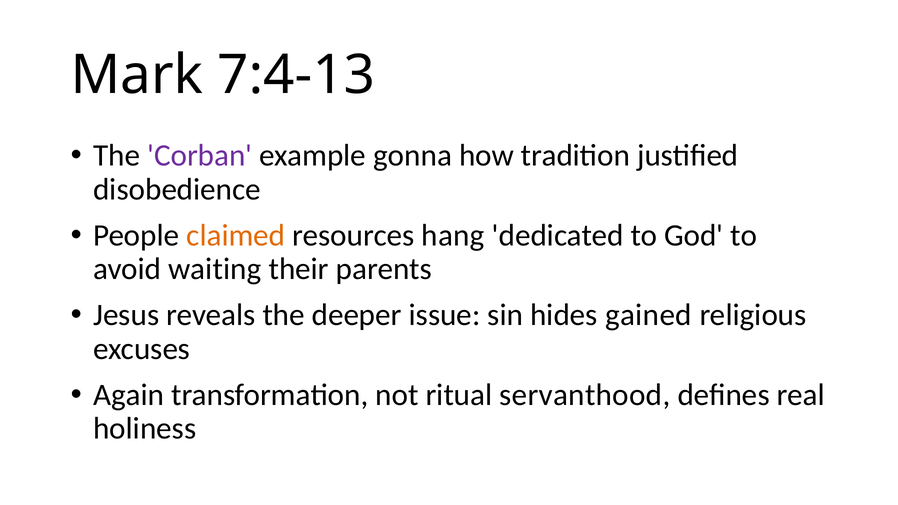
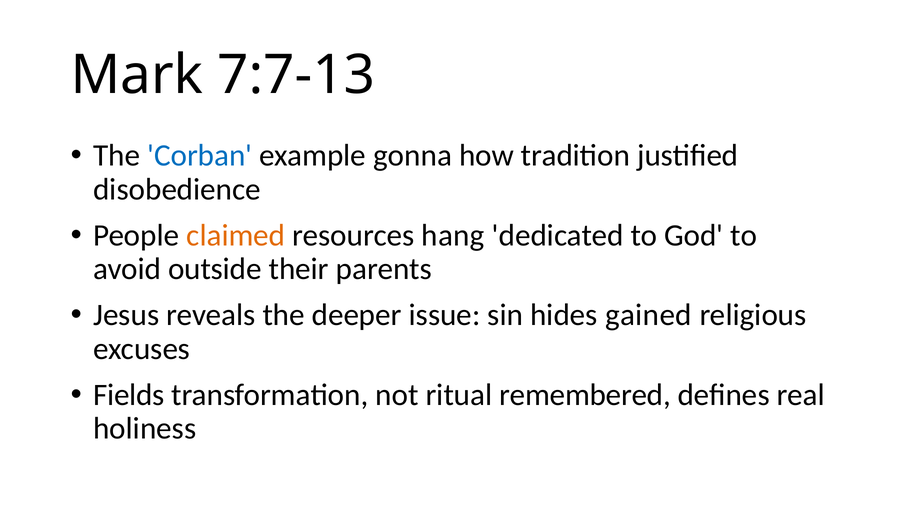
7:4-13: 7:4-13 -> 7:7-13 (296, 75)
Corban colour: purple -> blue (200, 156)
waiting: waiting -> outside (215, 269)
Again: Again -> Fields (129, 395)
servanthood: servanthood -> remembered (585, 395)
